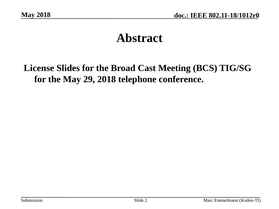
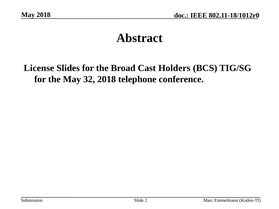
Meeting: Meeting -> Holders (174, 68)
29: 29 -> 32 (89, 79)
